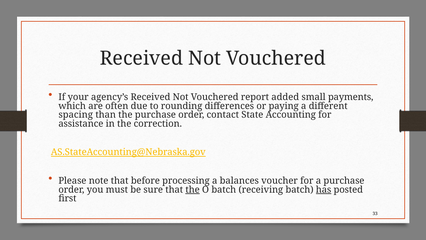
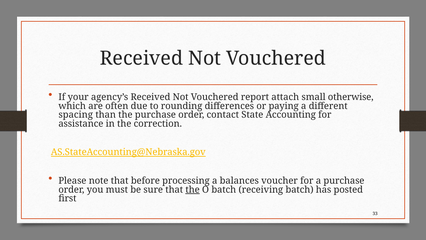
added: added -> attach (285, 97)
payments: payments -> otherwise (351, 97)
has underline: present -> none (324, 189)
